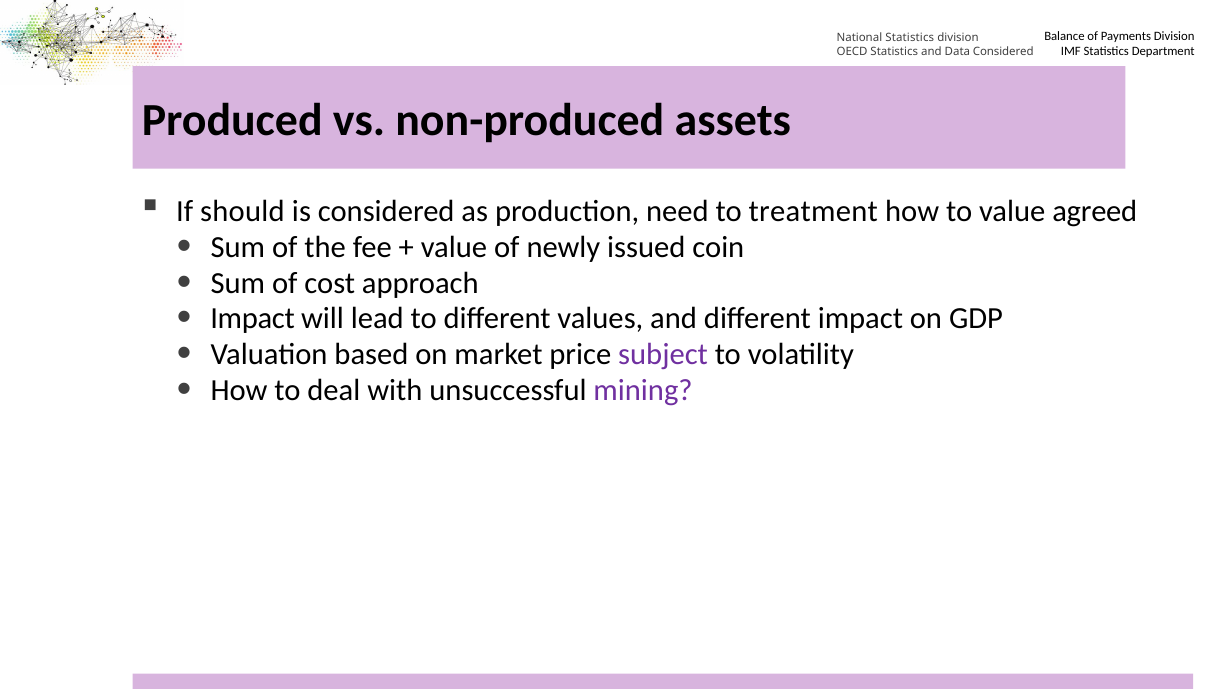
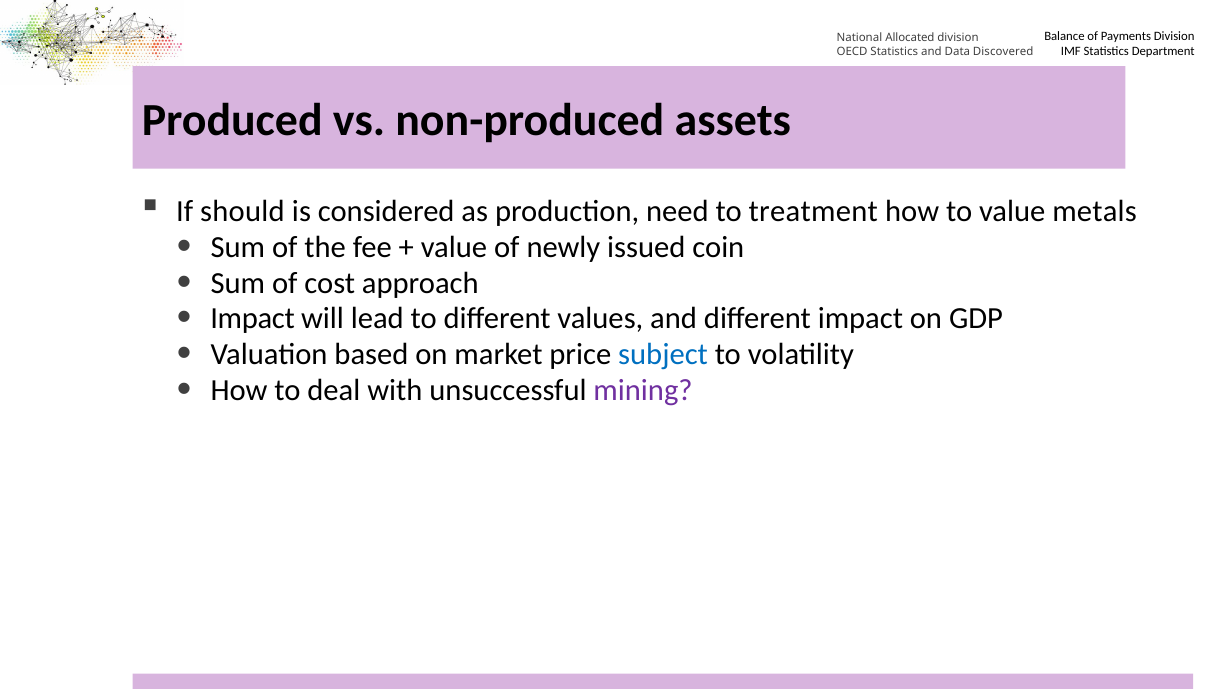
National Statistics: Statistics -> Allocated (910, 38)
Data Considered: Considered -> Discovered (1003, 52)
agreed: agreed -> metals (1095, 212)
subject colour: purple -> blue (663, 354)
